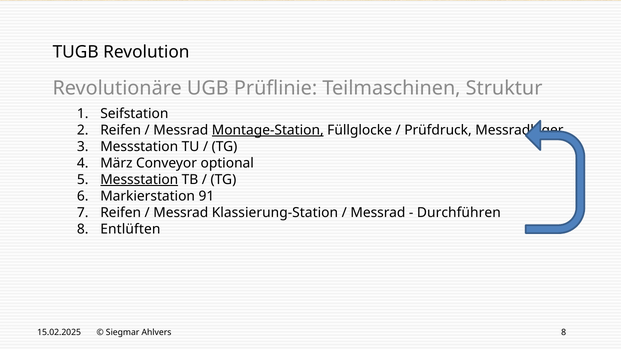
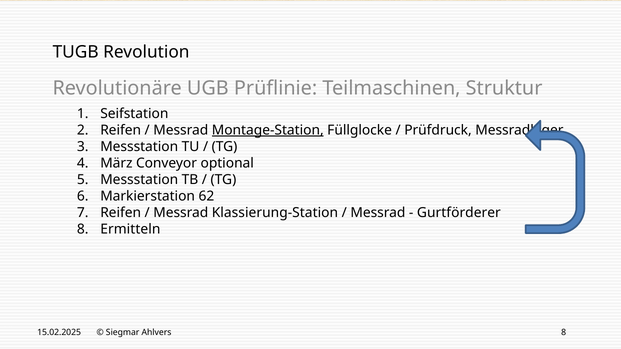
Messstation underline: present -> none (139, 180)
91: 91 -> 62 (206, 196)
Durchführen: Durchführen -> Gurtförderer (459, 213)
Entlüften: Entlüften -> Ermitteln (130, 229)
